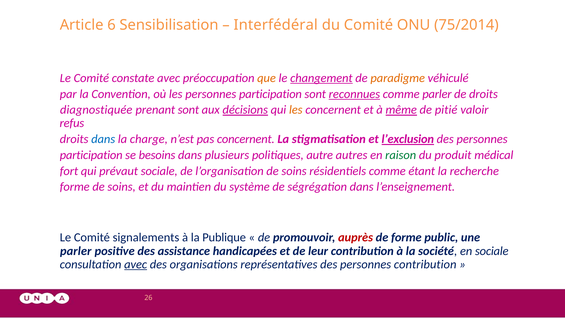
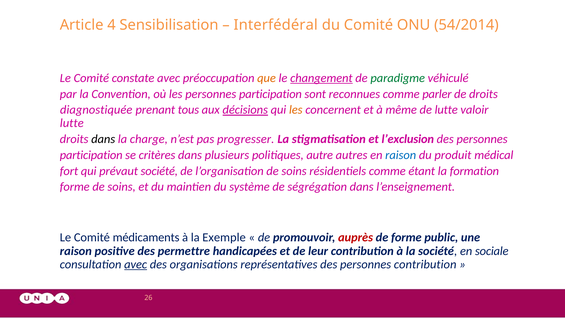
6: 6 -> 4 (111, 25)
75/2014: 75/2014 -> 54/2014 (466, 25)
paradigme colour: orange -> green (398, 78)
reconnues underline: present -> none (354, 94)
prenant sont: sont -> tous (188, 110)
même underline: present -> none (401, 110)
de pitié: pitié -> lutte (446, 110)
refus: refus -> lutte (72, 123)
dans colour: blue -> black (103, 139)
pas concernent: concernent -> progresser (246, 139)
l’exclusion underline: present -> none (408, 139)
besoins: besoins -> critères (157, 155)
raison colour: green -> blue (401, 155)
prévaut sociale: sociale -> société (159, 171)
recherche: recherche -> formation (474, 171)
signalements: signalements -> médicaments (146, 237)
Publique: Publique -> Exemple (224, 237)
parler: parler -> raison (76, 251)
assistance: assistance -> permettre (184, 251)
